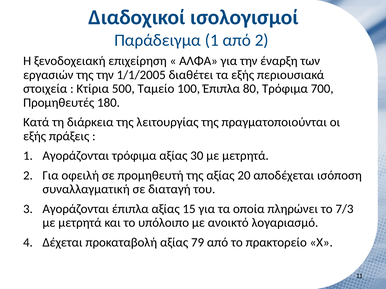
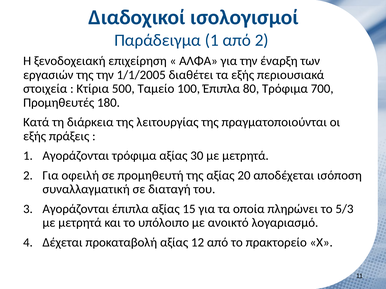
7/3: 7/3 -> 5/3 (344, 209)
79: 79 -> 12 (198, 243)
